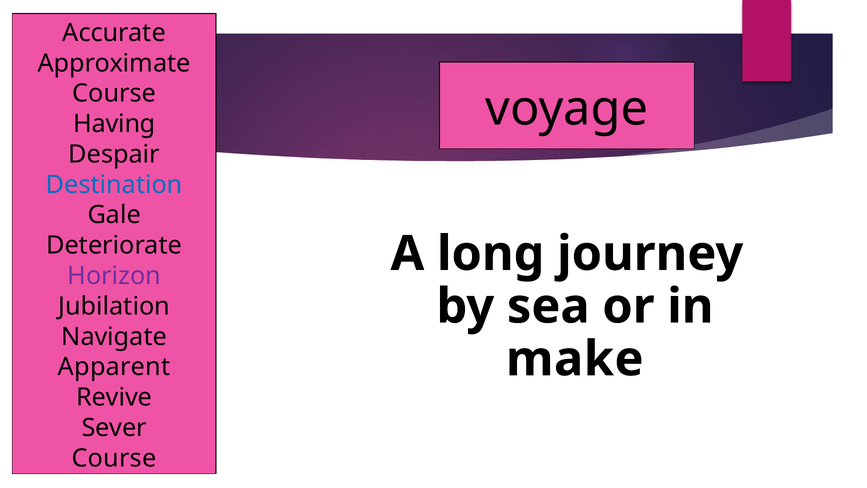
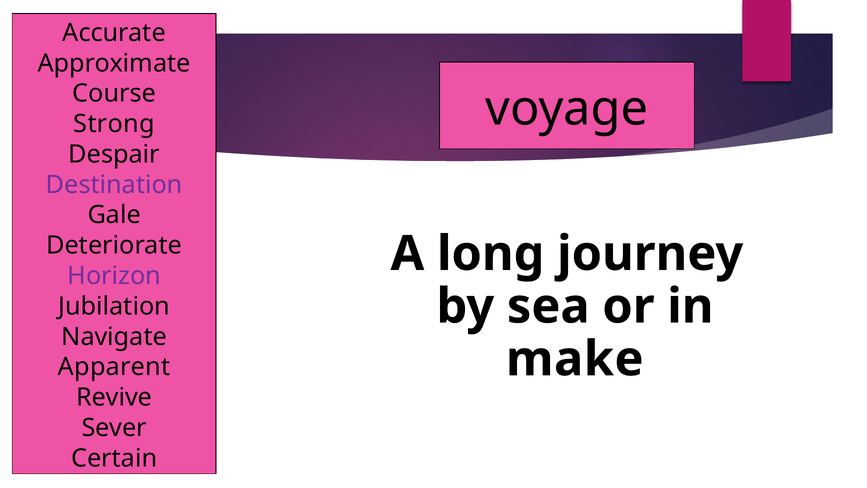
Having: Having -> Strong (114, 124)
Destination colour: blue -> purple (114, 185)
Course: Course -> Certain (114, 458)
